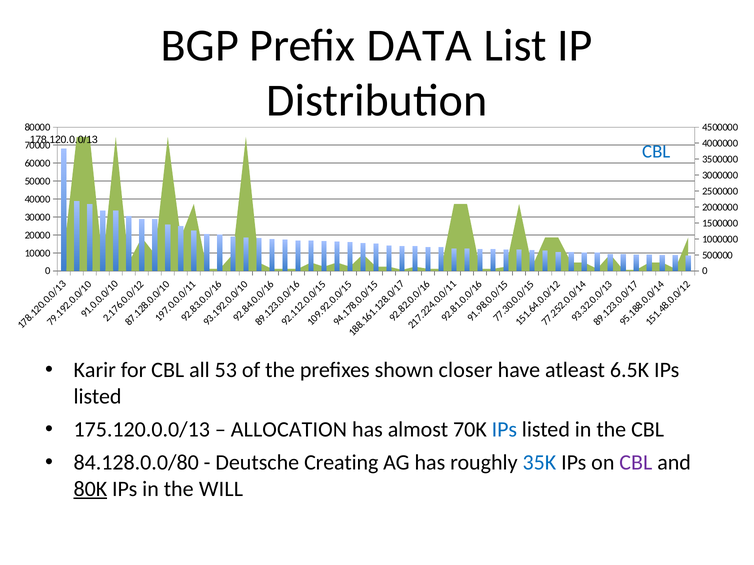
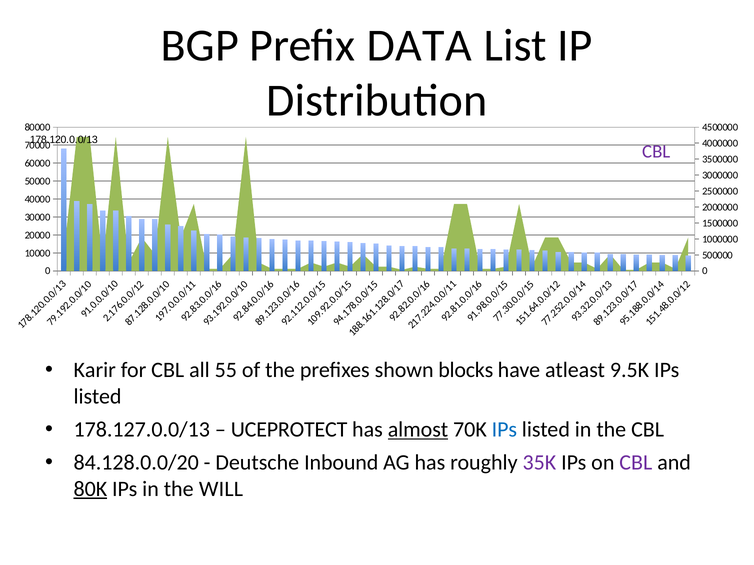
CBL colour: blue -> purple (656, 152)
53: 53 -> 55 (226, 370)
closer: closer -> blocks (466, 370)
6.5K: 6.5K -> 9.5K (630, 370)
175.120.0.0/13: 175.120.0.0/13 -> 178.127.0.0/13 (142, 430)
ALLOCATION: ALLOCATION -> UCEPROTECT (289, 430)
almost underline: none -> present (418, 430)
84.128.0.0/80: 84.128.0.0/80 -> 84.128.0.0/20 (136, 463)
Creating: Creating -> Inbound (341, 463)
35K colour: blue -> purple (539, 463)
